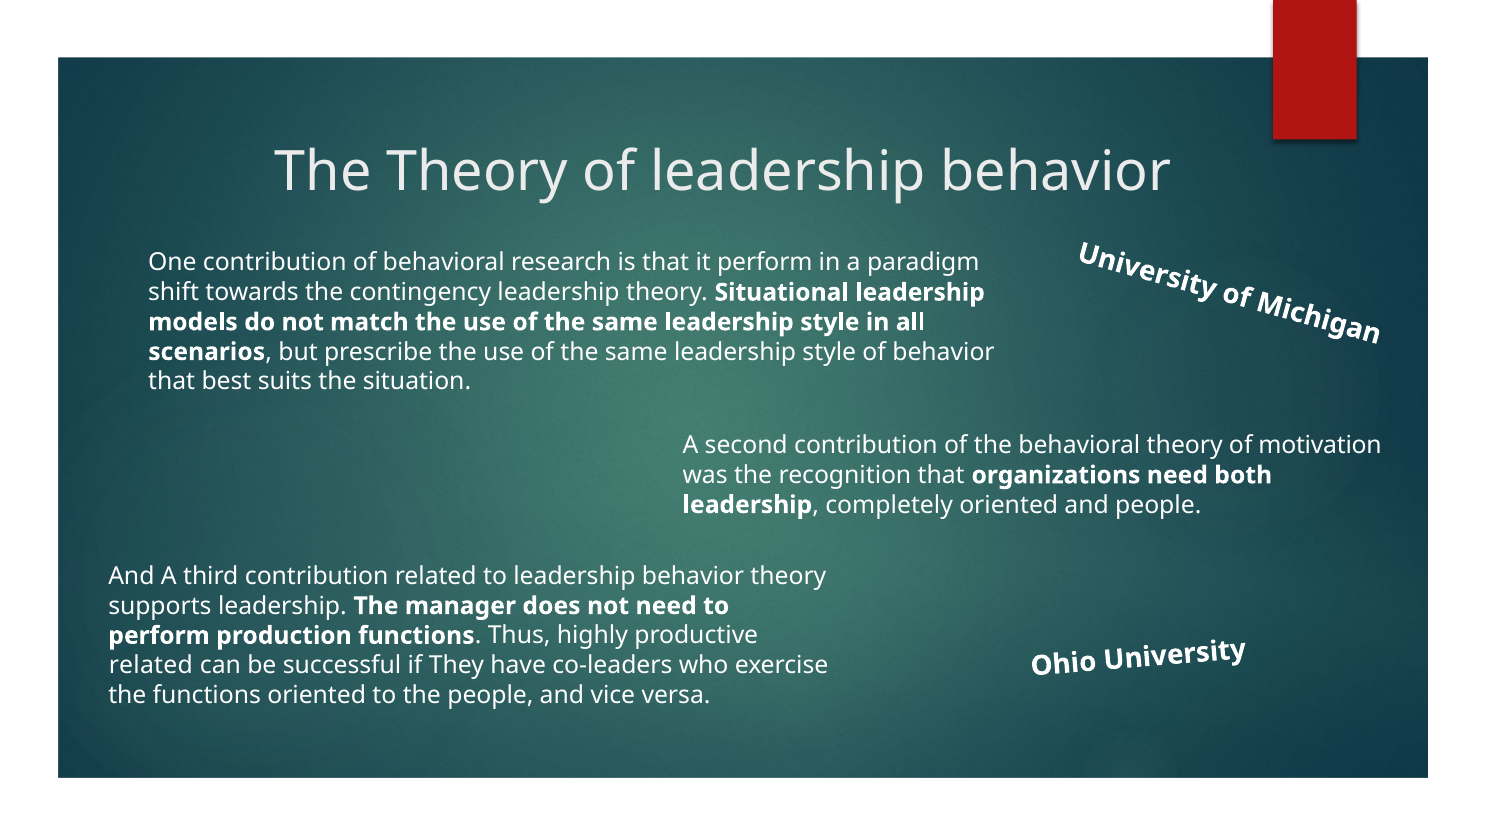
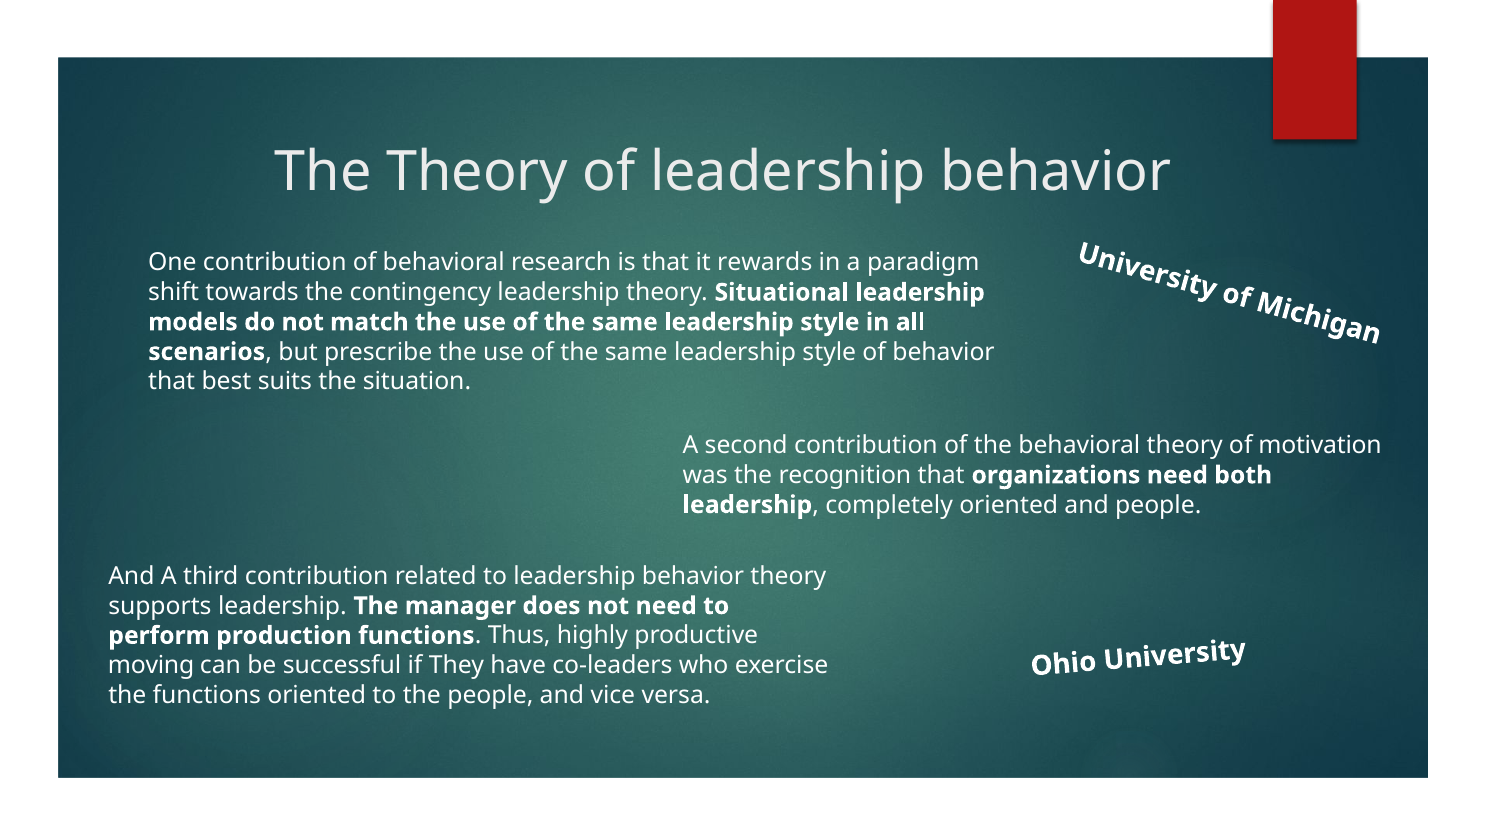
it perform: perform -> rewards (765, 263)
related: related -> moving (151, 666)
